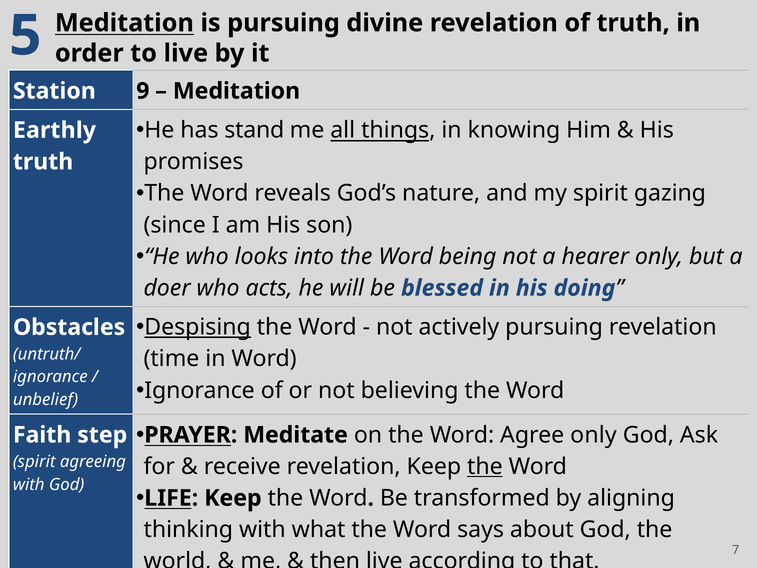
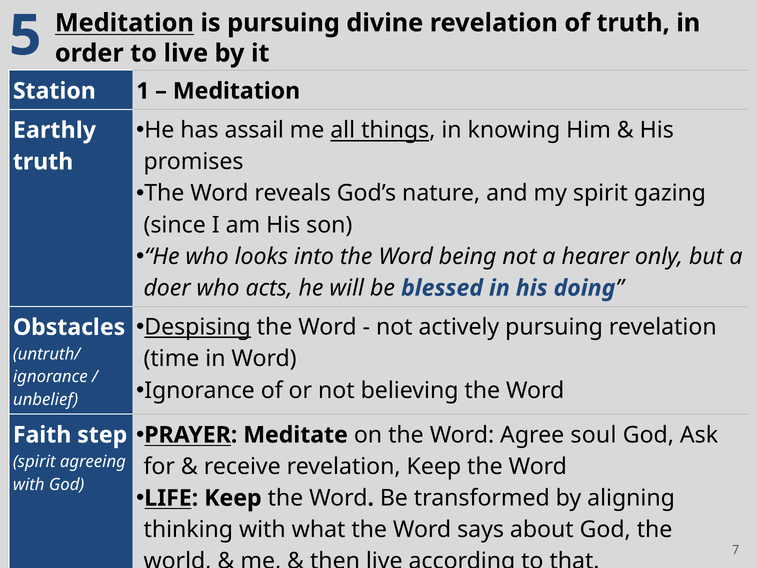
9: 9 -> 1 (143, 91)
stand: stand -> assail (254, 130)
Agree only: only -> soul (593, 435)
the underline: present -> none (485, 466)
